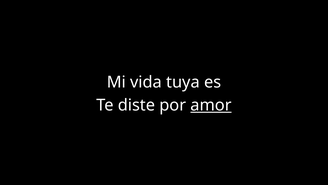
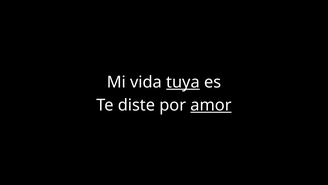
tuya underline: none -> present (183, 82)
